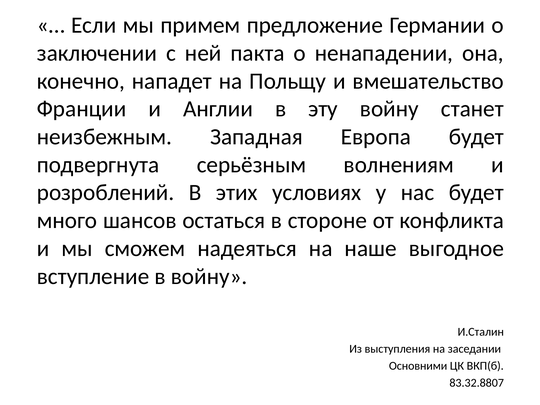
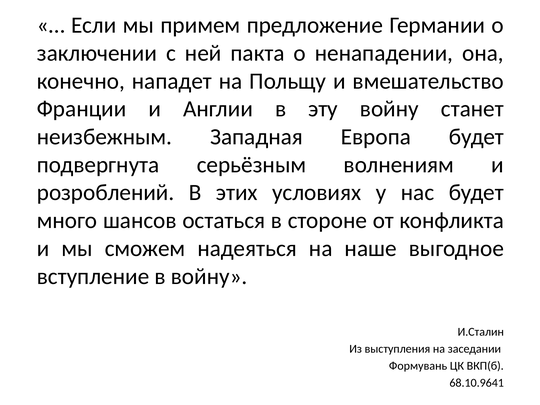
Основними: Основними -> Формувань (418, 366)
83.32.8807: 83.32.8807 -> 68.10.9641 (477, 383)
